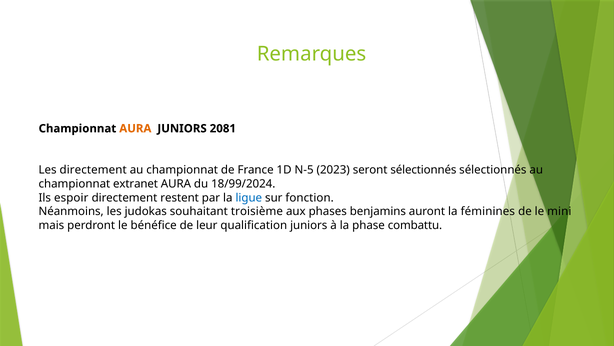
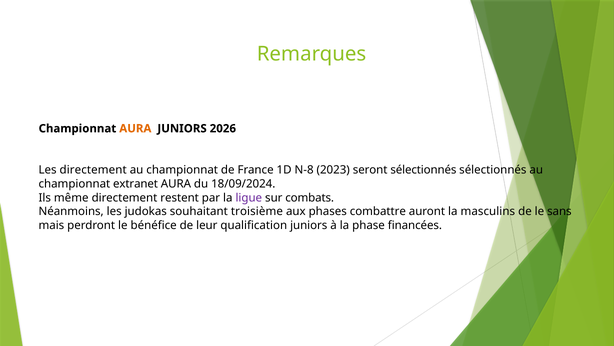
2081: 2081 -> 2026 (223, 128)
N-5: N-5 -> N-8 (304, 170)
18/99/2024: 18/99/2024 -> 18/09/2024 (243, 184)
espoir: espoir -> même (71, 197)
ligue colour: blue -> purple (249, 197)
fonction: fonction -> combats (310, 197)
benjamins: benjamins -> combattre (378, 211)
féminines: féminines -> masculins (488, 211)
mini: mini -> sans (559, 211)
combattu: combattu -> financées (415, 225)
